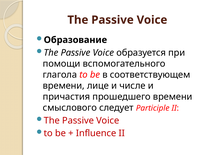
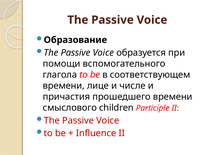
следует: следует -> children (116, 108)
